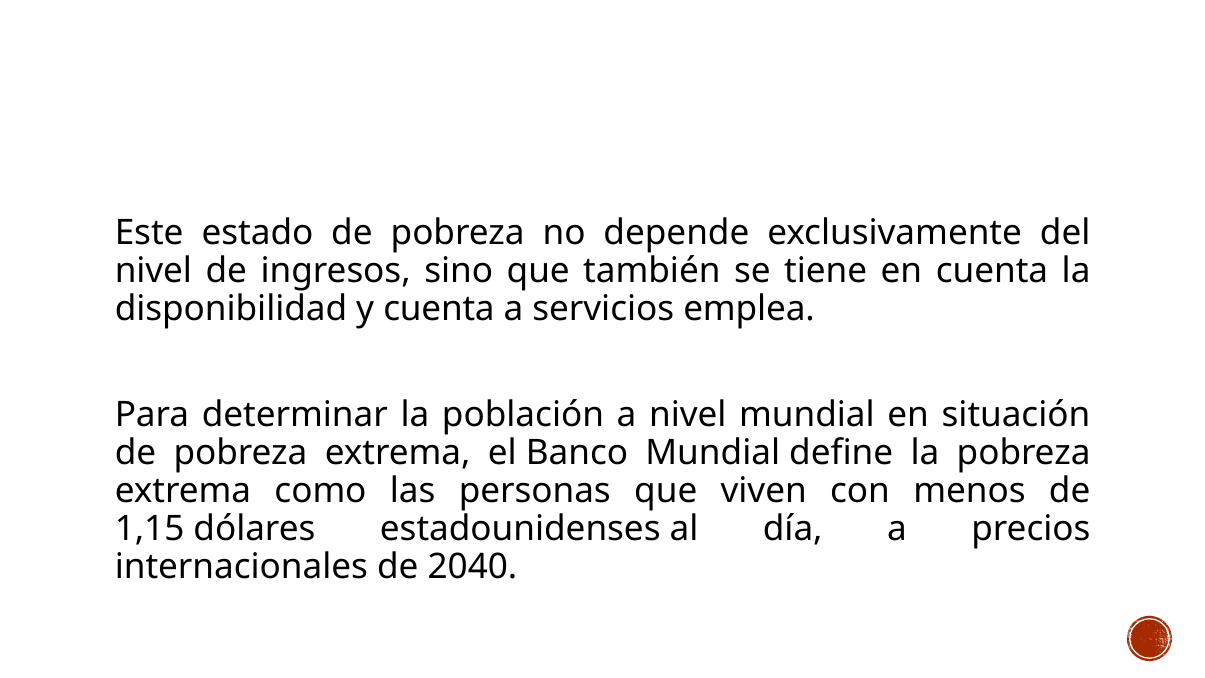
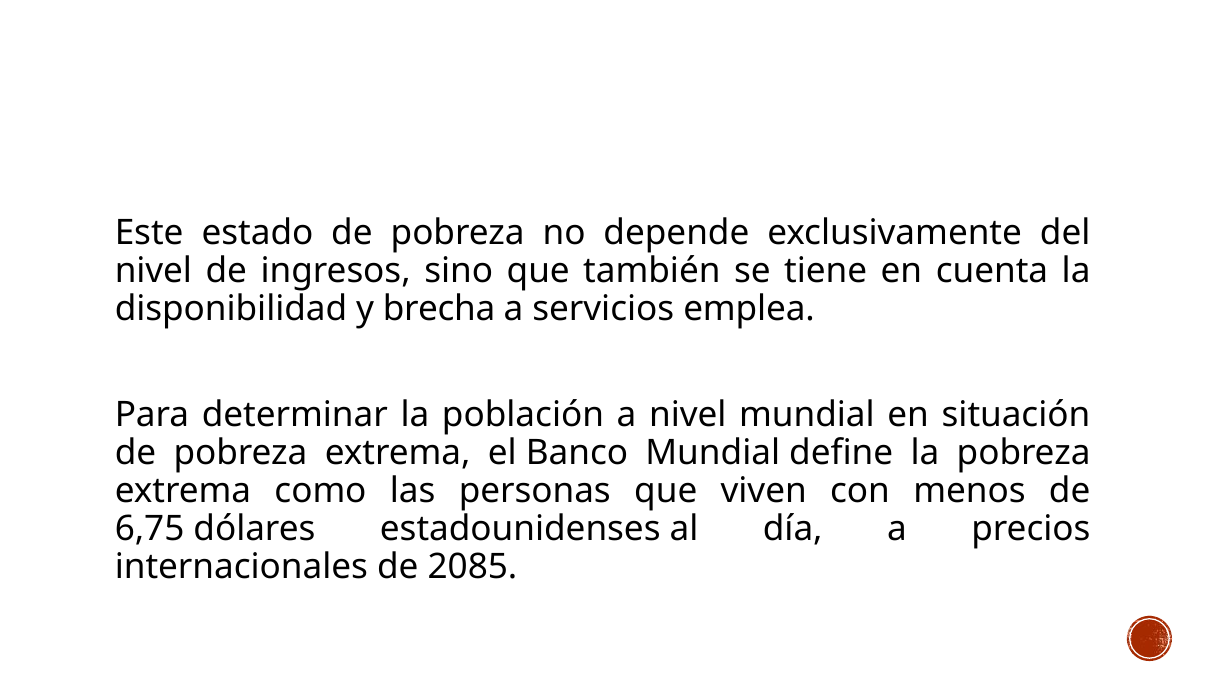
y cuenta: cuenta -> brecha (439, 309)
1,15: 1,15 -> 6,75 (150, 529)
2040: 2040 -> 2085 (472, 567)
